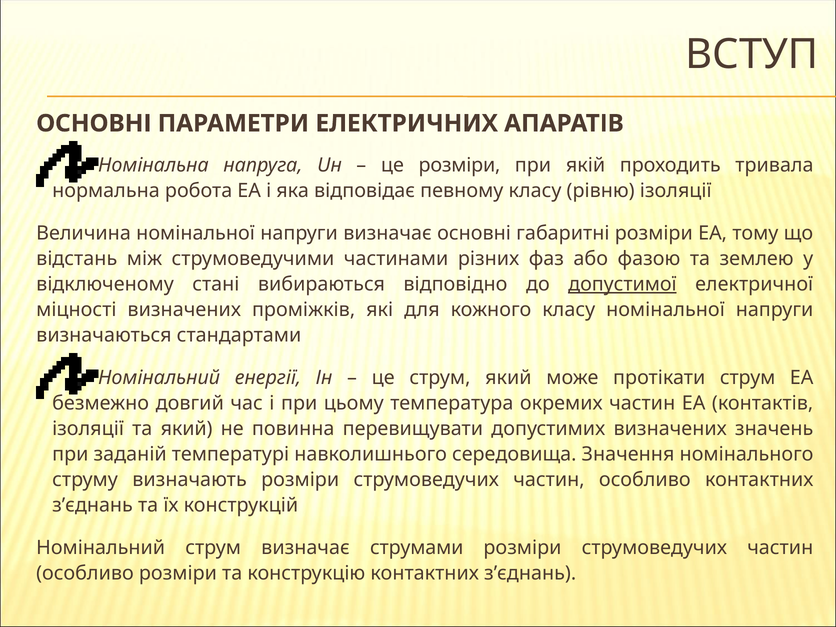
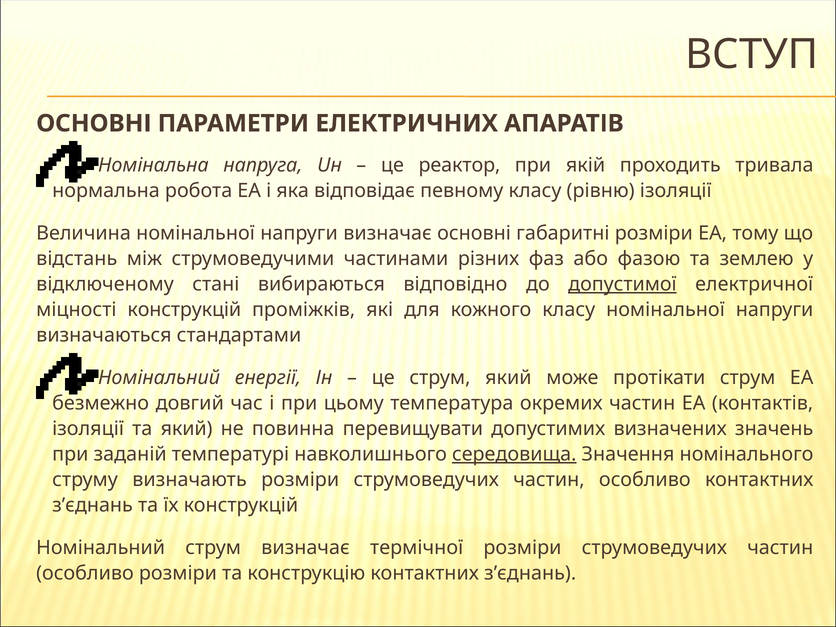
це розміри: розміри -> реактор (459, 165)
міцності визначених: визначених -> конструкцій (184, 310)
середовища underline: none -> present (514, 454)
струмами: струмами -> термічної (417, 548)
